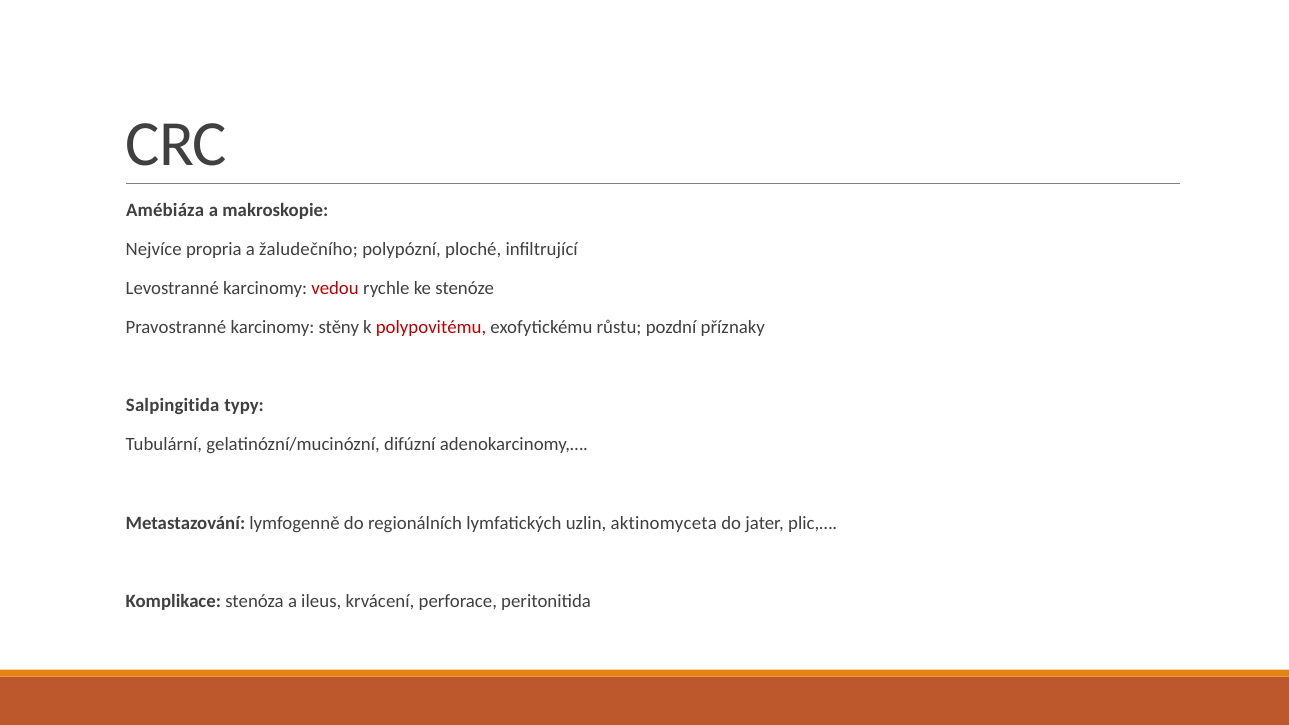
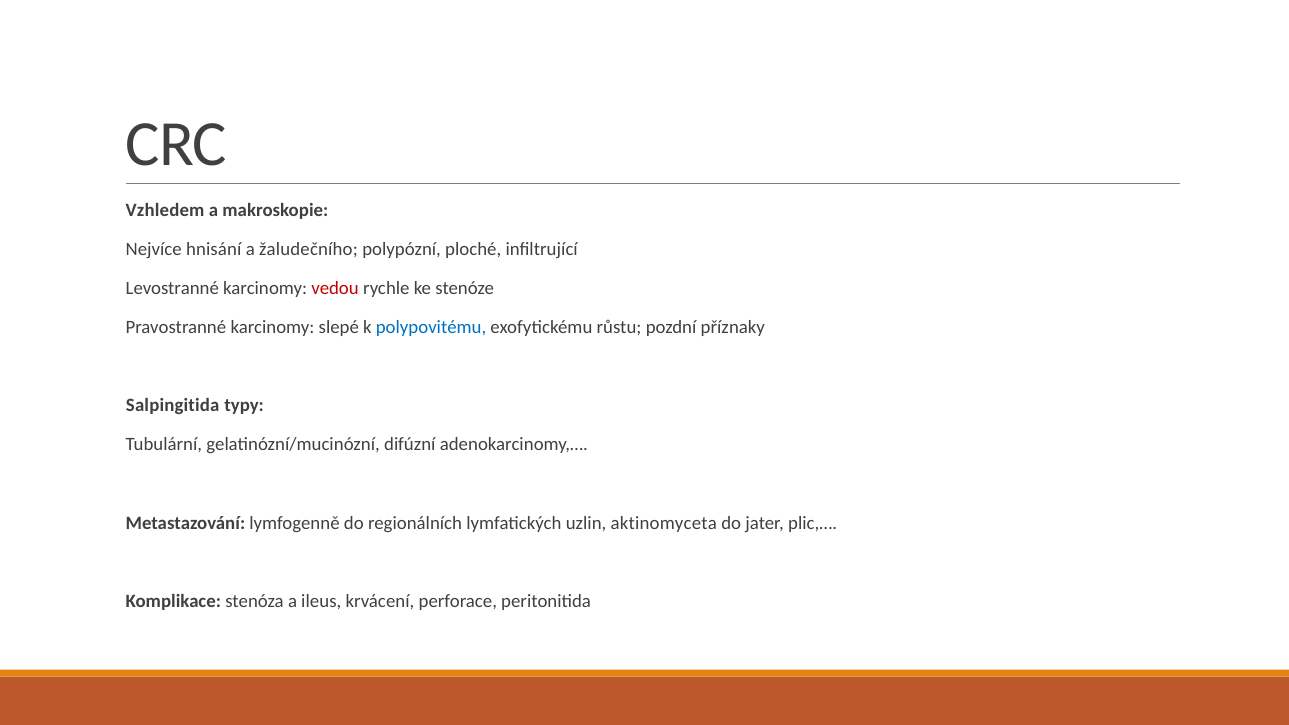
Amébiáza: Amébiáza -> Vzhledem (165, 210)
propria: propria -> hnisání (214, 249)
stěny: stěny -> slepé (339, 327)
polypovitému colour: red -> blue (431, 327)
